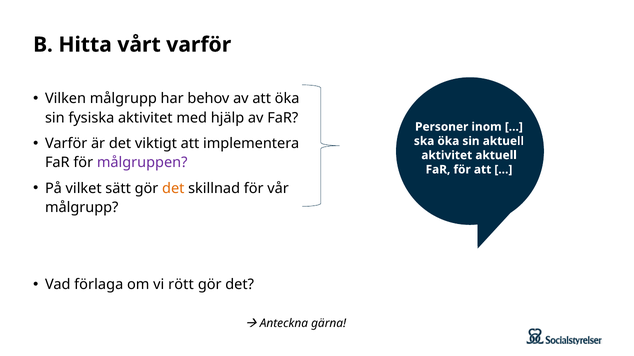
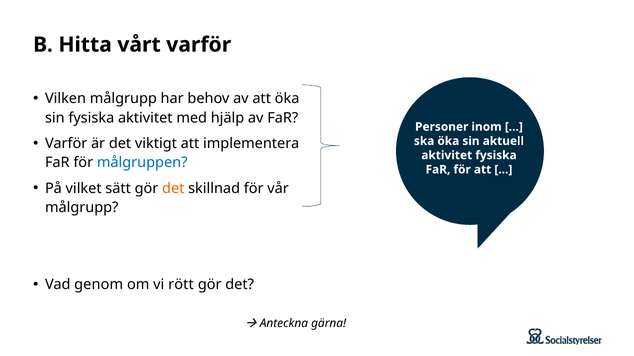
aktivitet aktuell: aktuell -> fysiska (496, 156)
målgruppen colour: purple -> blue (142, 163)
förlaga: förlaga -> genom (99, 285)
